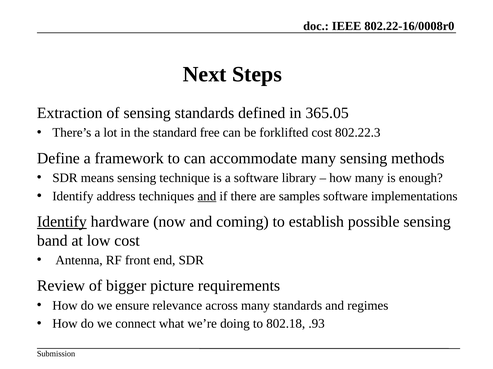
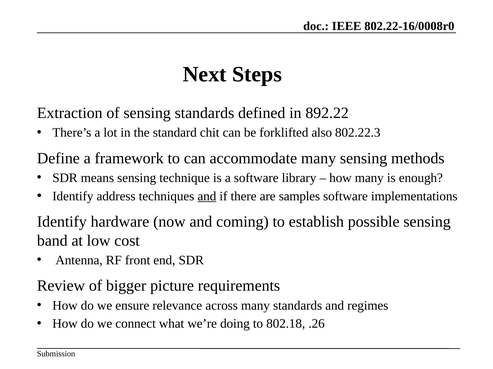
365.05: 365.05 -> 892.22 (327, 113)
free: free -> chit (210, 133)
forklifted cost: cost -> also (322, 133)
Identify underline: present -> none (62, 222)
.93: .93 -> .26 (317, 324)
